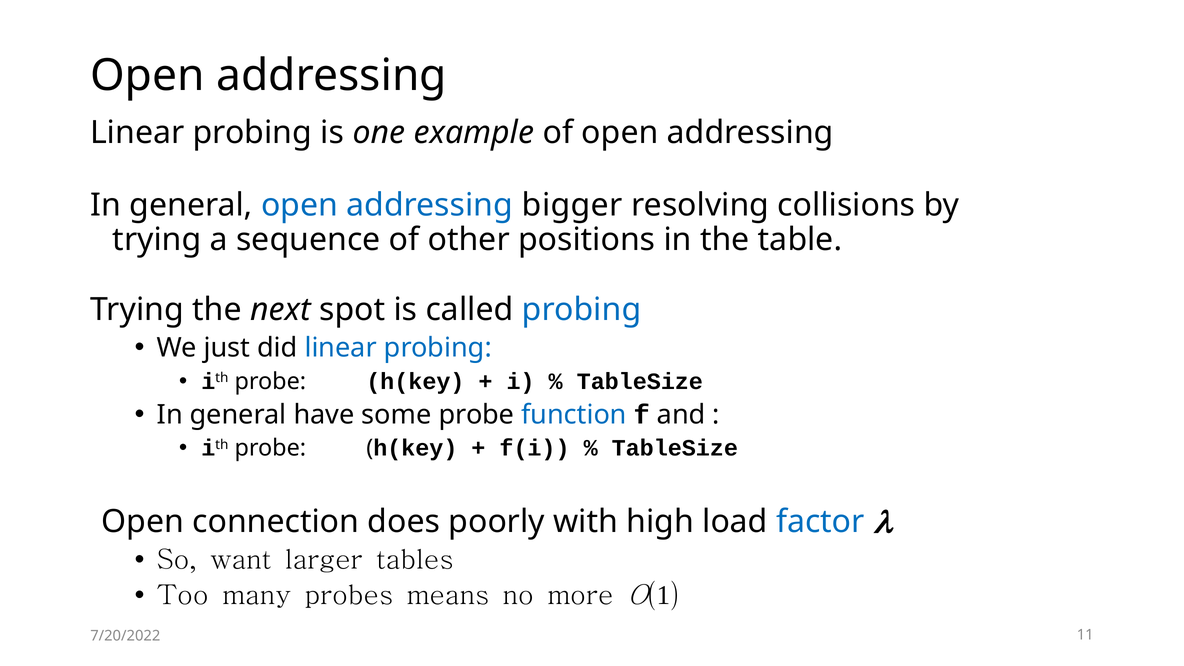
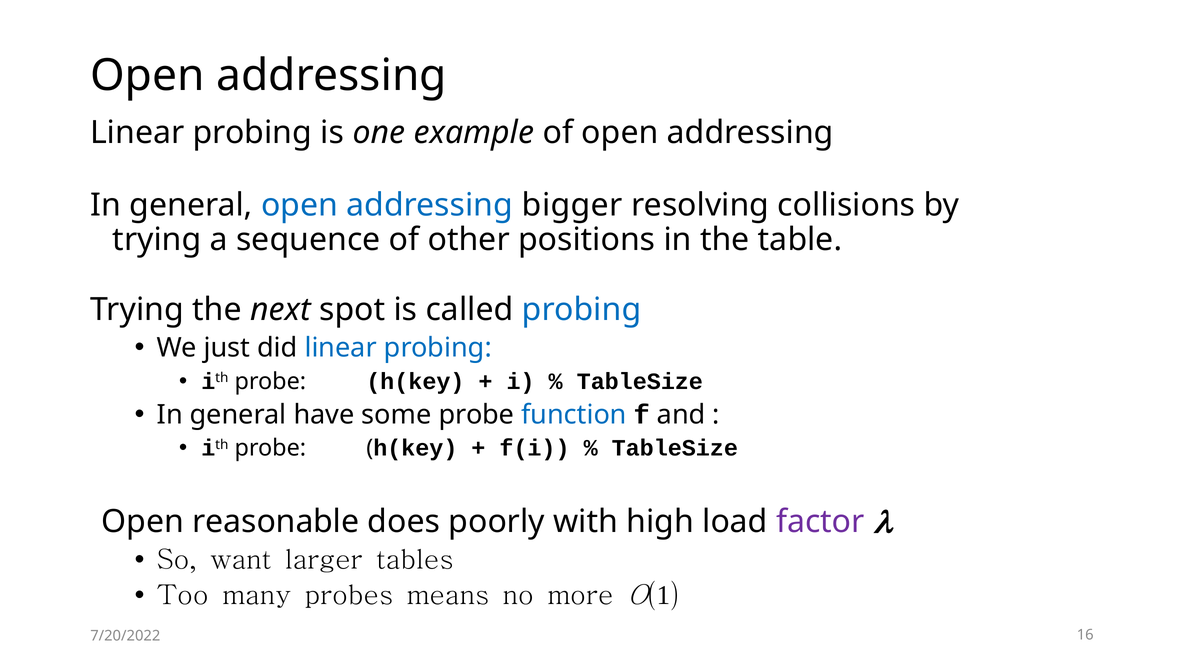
connection: connection -> reasonable (276, 522)
factor colour: blue -> purple (820, 522)
11: 11 -> 16 (1085, 635)
